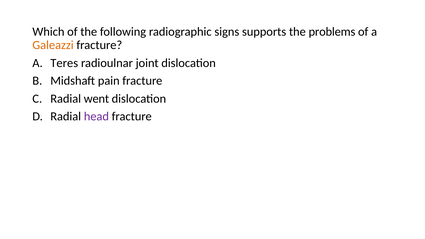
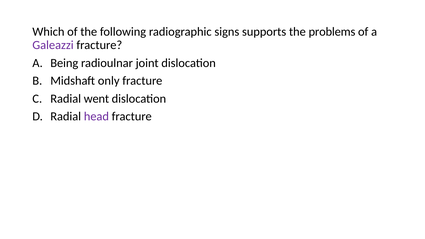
Galeazzi colour: orange -> purple (53, 45)
Teres: Teres -> Being (64, 63)
pain: pain -> only (109, 81)
